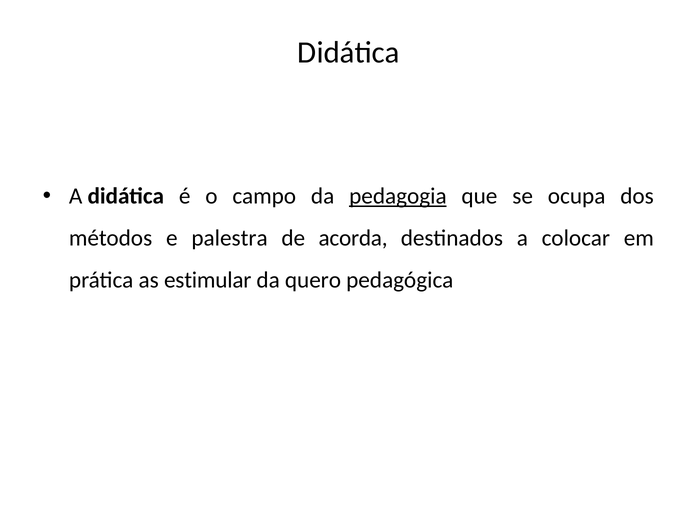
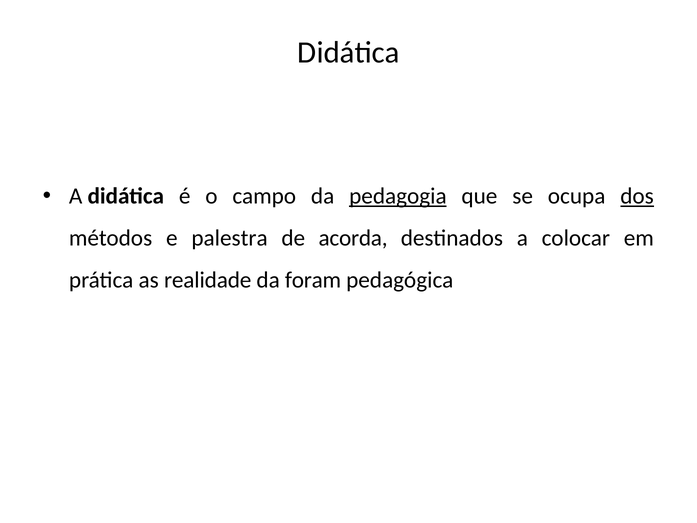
dos underline: none -> present (637, 196)
estimular: estimular -> realidade (208, 280)
quero: quero -> foram (313, 280)
